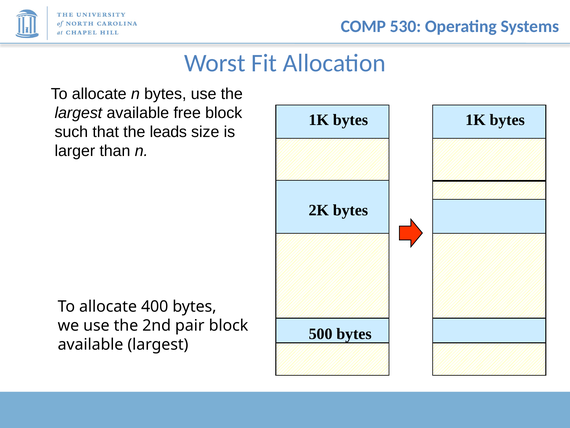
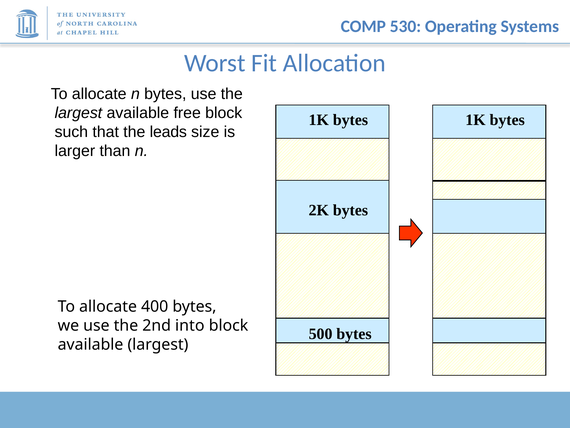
pair: pair -> into (190, 325)
